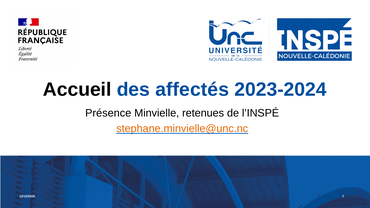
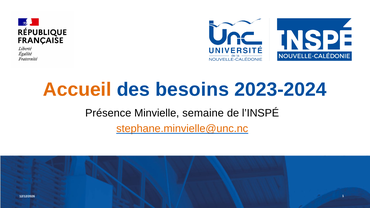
Accueil colour: black -> orange (77, 90)
affectés: affectés -> besoins (192, 90)
retenues: retenues -> semaine (203, 113)
